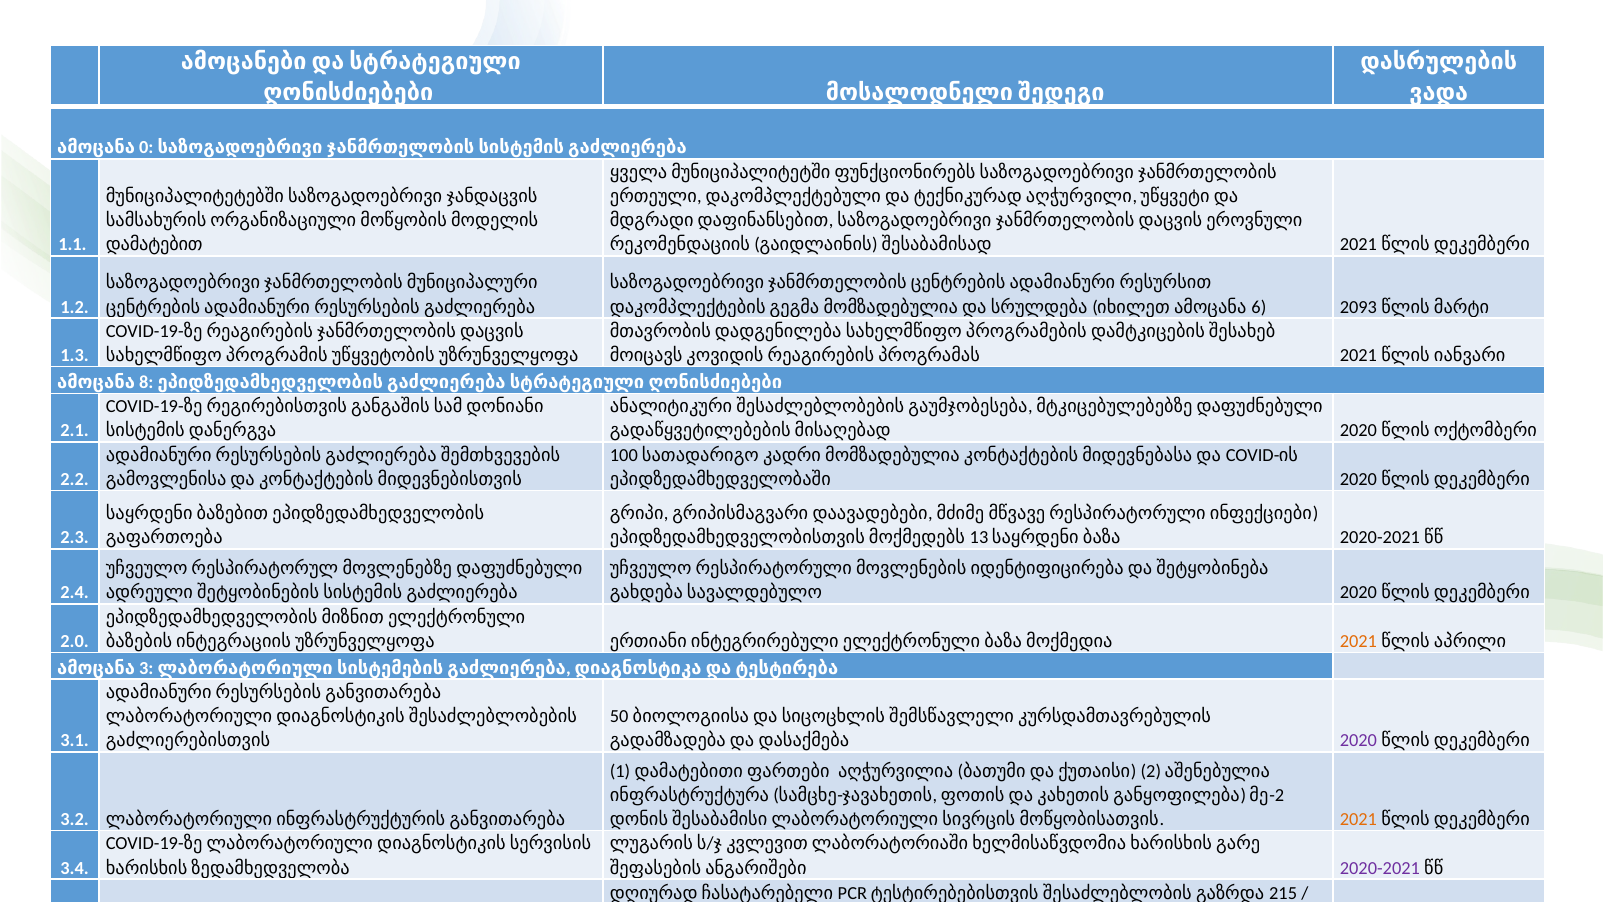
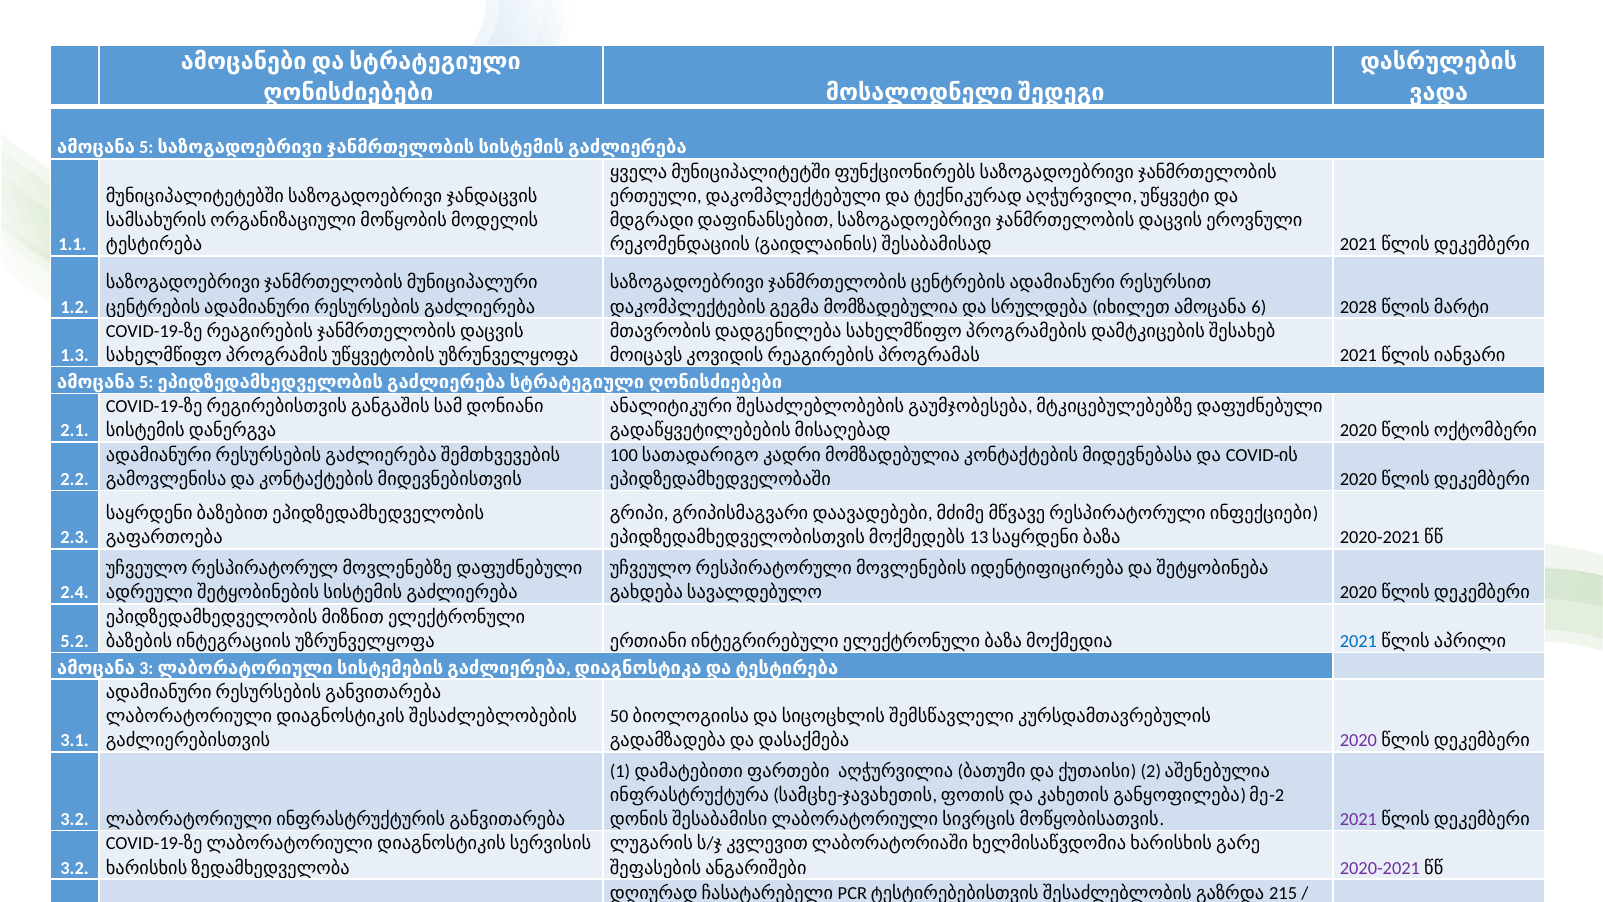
0: 0 -> 5 (146, 148)
დამატებით: დამატებით -> ტესტირება (154, 245)
2093: 2093 -> 2028 (1358, 307)
8: 8 -> 5 (146, 382)
2021 colour: orange -> blue (1358, 641)
2.0: 2.0 -> 5.2 (75, 641)
2021 colour: orange -> purple (1358, 819)
3.4: 3.4 -> 3.2 (75, 868)
